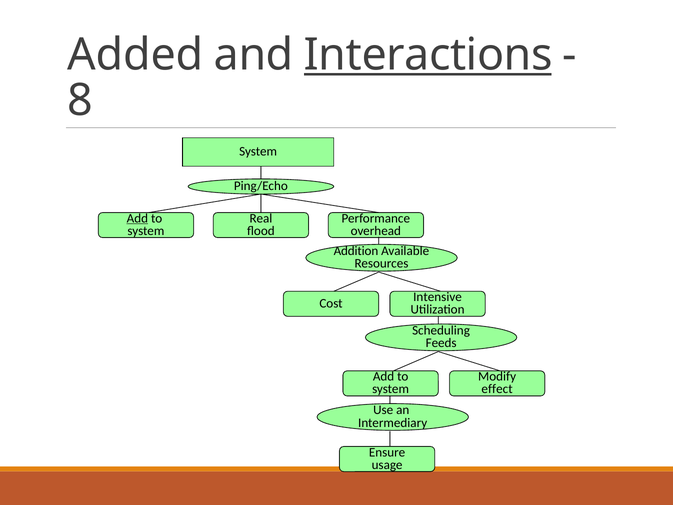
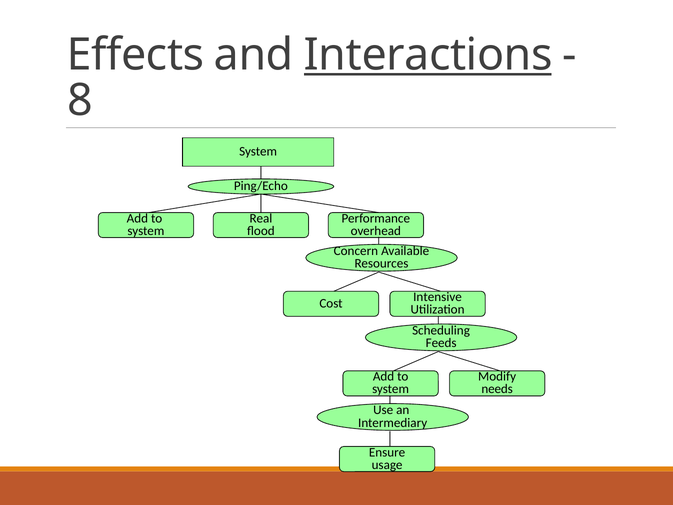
Added: Added -> Effects (135, 55)
Add underline: present -> none (137, 218)
Addition: Addition -> Concern (356, 251)
effect: effect -> needs (497, 389)
